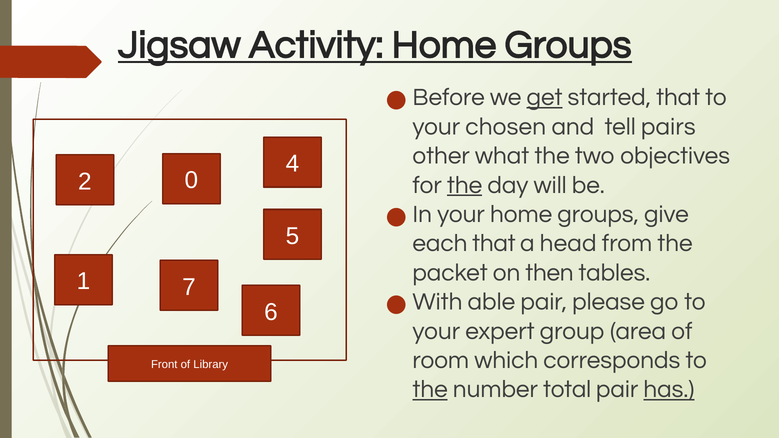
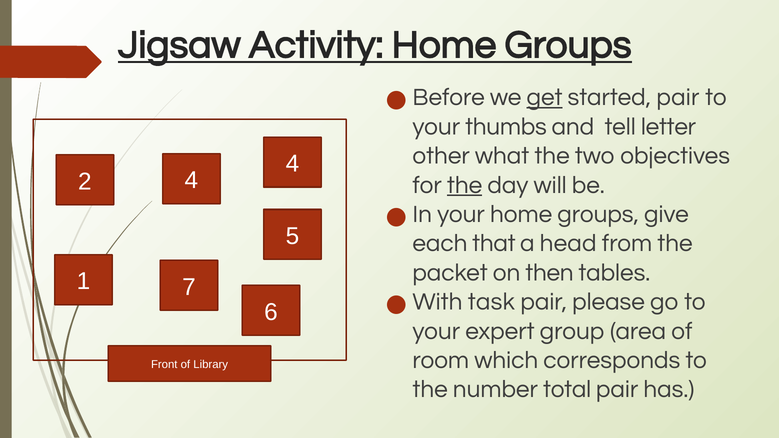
started that: that -> pair (678, 97)
chosen: chosen -> thumbs (506, 127)
pairs: pairs -> letter (669, 127)
2 0: 0 -> 4 (191, 180)
able: able -> task (491, 302)
the underline: present -> none (430, 390)
has underline: present -> none (669, 390)
